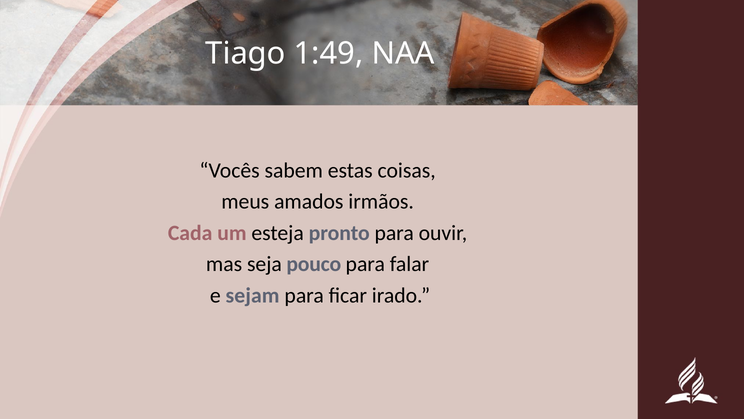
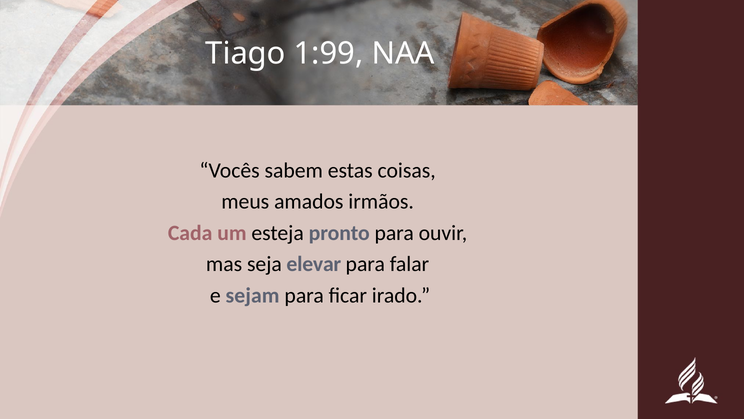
1:49: 1:49 -> 1:99 (329, 54)
pouco: pouco -> elevar (314, 264)
